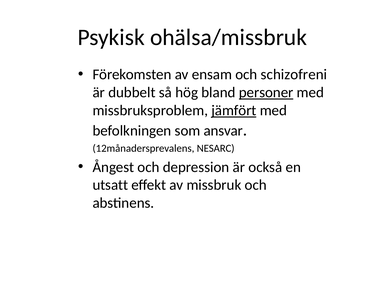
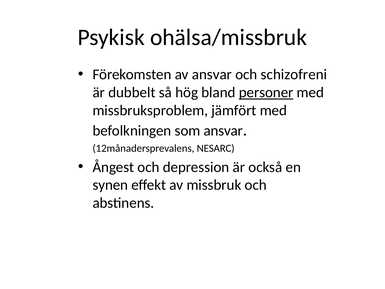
av ensam: ensam -> ansvar (212, 74)
jämfört underline: present -> none (234, 110)
utsatt: utsatt -> synen (110, 185)
